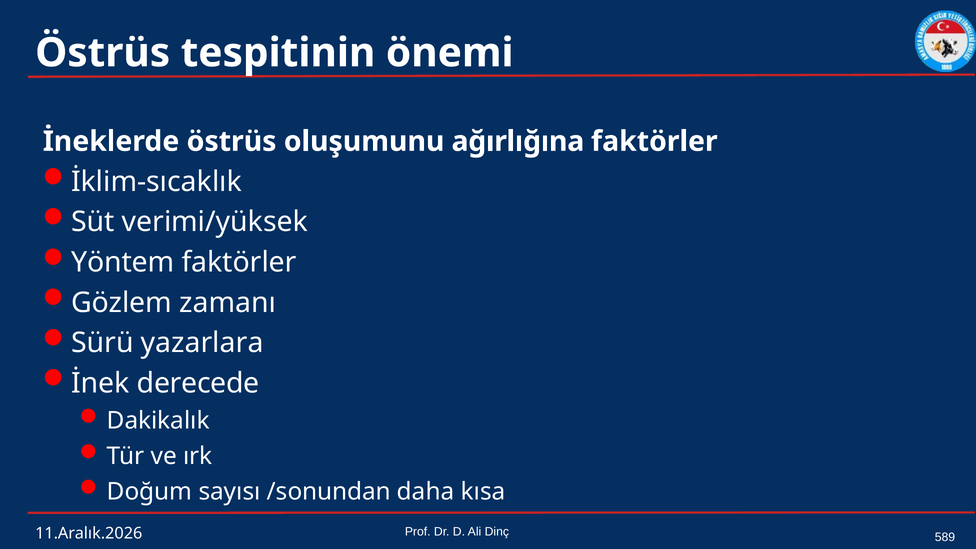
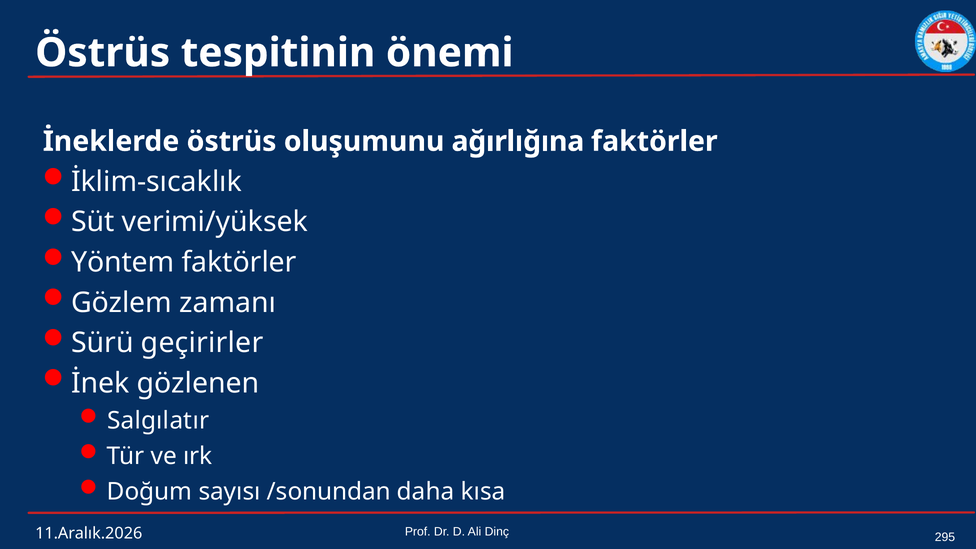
yazarlara: yazarlara -> geçirirler (202, 343)
derecede: derecede -> gözlenen (198, 383)
Dakikalık: Dakikalık -> Salgılatır (158, 421)
589: 589 -> 295 (945, 537)
